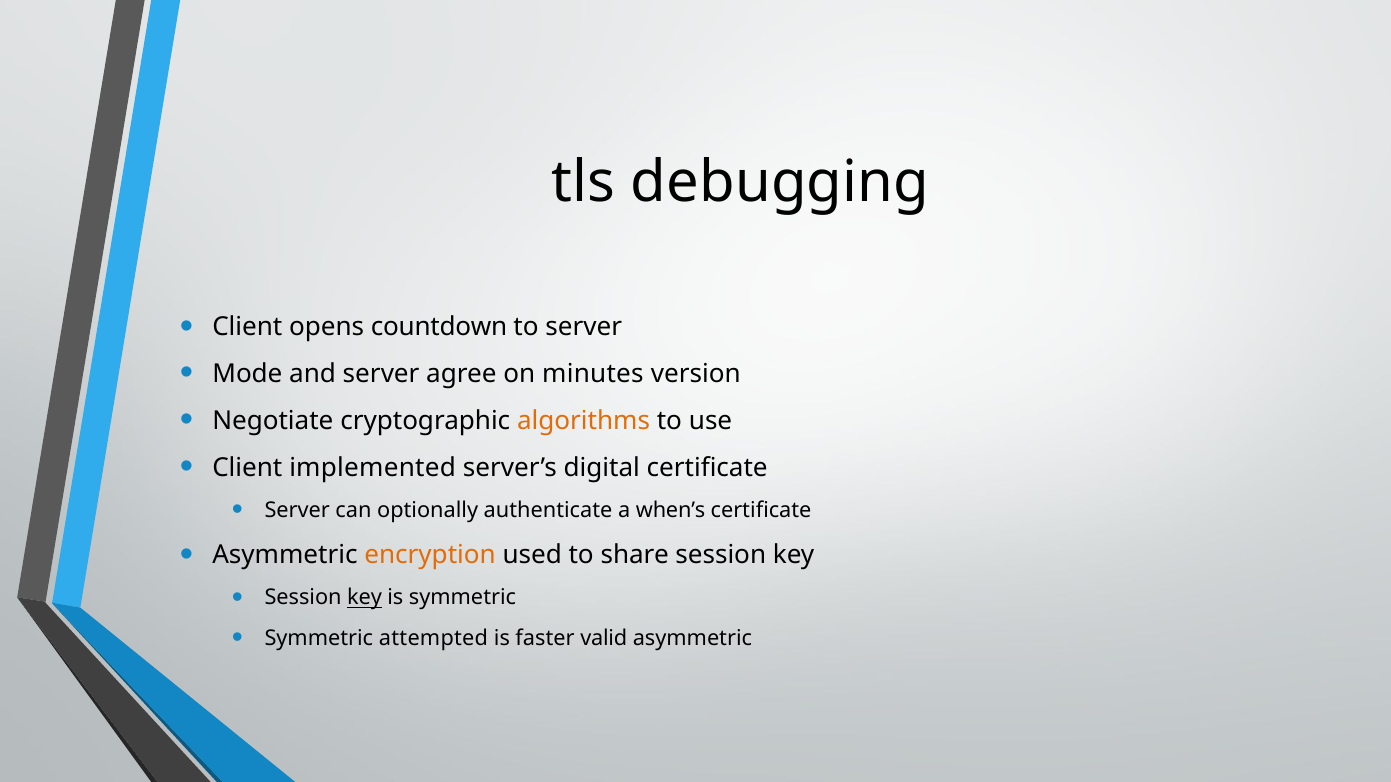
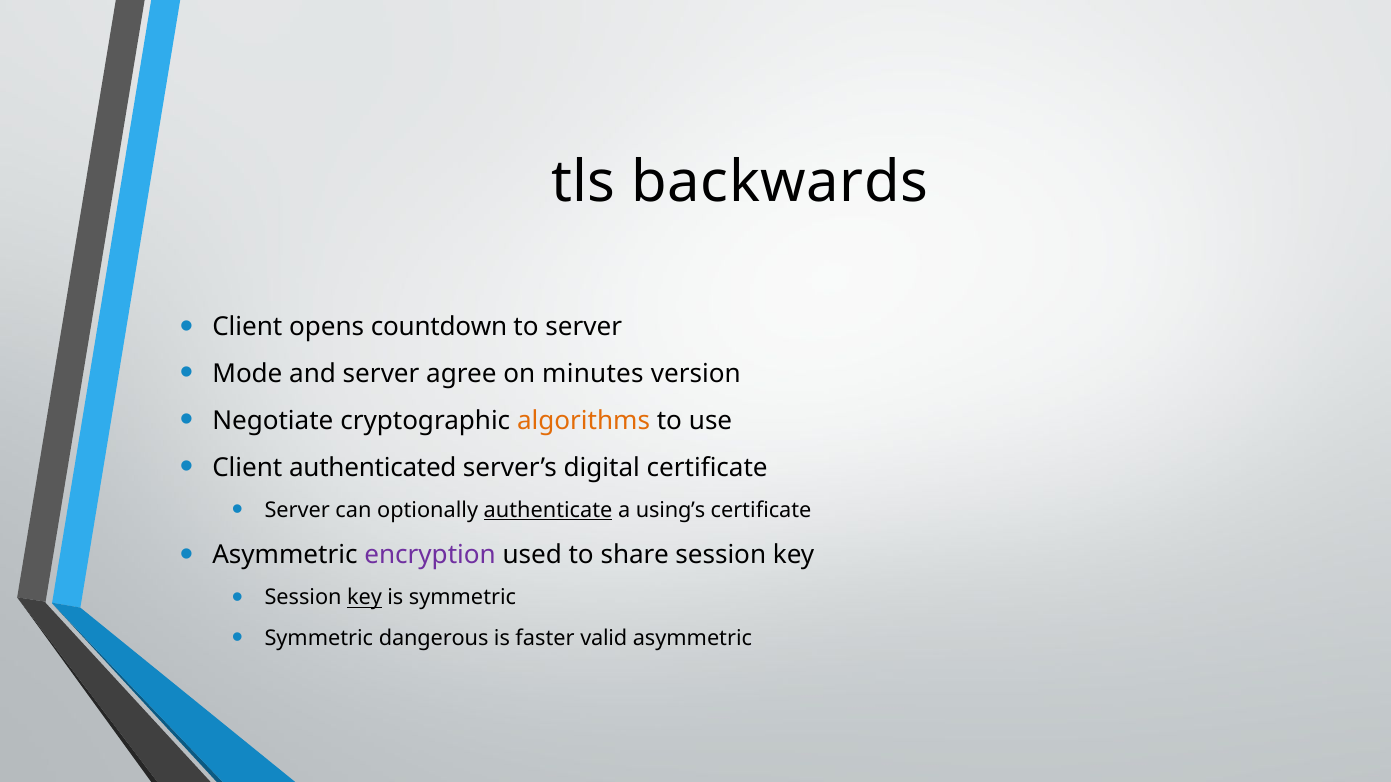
debugging: debugging -> backwards (780, 182)
implemented: implemented -> authenticated (373, 468)
authenticate underline: none -> present (548, 511)
when’s: when’s -> using’s (671, 511)
encryption colour: orange -> purple (430, 555)
attempted: attempted -> dangerous (434, 639)
